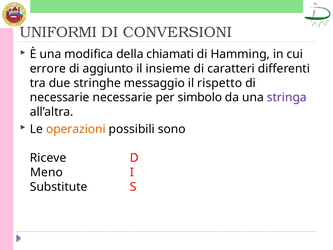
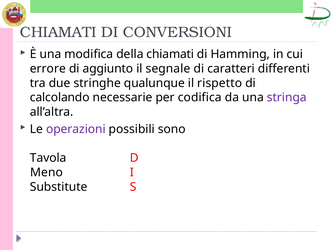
UNIFORMI: UNIFORMI -> CHIAMATI (58, 32)
insieme: insieme -> segnale (168, 69)
messaggio: messaggio -> qualunque (154, 83)
necessarie: necessarie -> calcolando (60, 97)
simbolo: simbolo -> codifica (200, 97)
operazioni colour: orange -> purple (76, 129)
Riceve: Riceve -> Tavola (48, 158)
